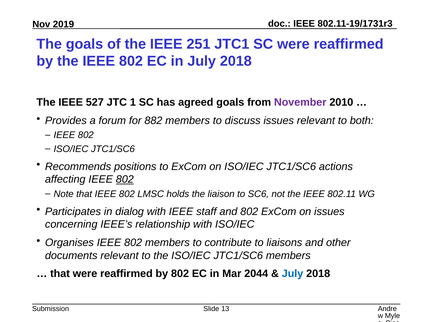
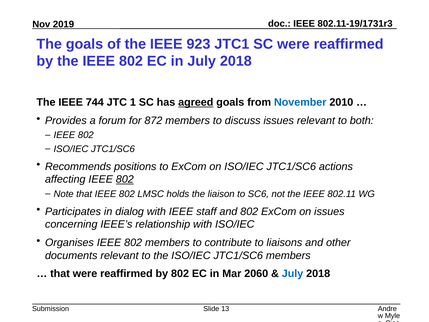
251: 251 -> 923 (198, 44)
527: 527 -> 744 (95, 102)
agreed underline: none -> present (196, 102)
November colour: purple -> blue (300, 102)
882: 882 -> 872 (153, 121)
2044: 2044 -> 2060 (256, 274)
